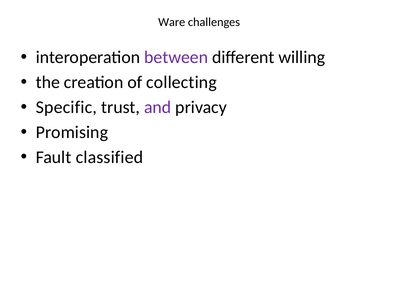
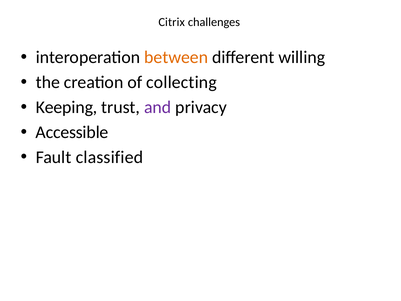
Ware: Ware -> Citrix (172, 22)
between colour: purple -> orange (176, 57)
Specific: Specific -> Keeping (67, 107)
Promising: Promising -> Accessible (72, 132)
